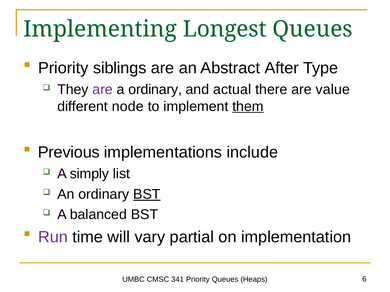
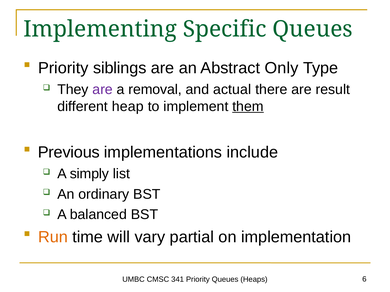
Longest: Longest -> Specific (225, 29)
After: After -> Only (282, 68)
a ordinary: ordinary -> removal (155, 90)
value: value -> result (333, 90)
node: node -> heap (128, 107)
BST underline: present -> none (147, 195)
Run colour: purple -> orange (53, 237)
